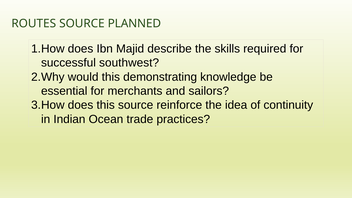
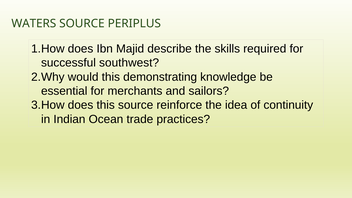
ROUTES: ROUTES -> WATERS (34, 24)
PLANNED: PLANNED -> PERIPLUS (134, 24)
